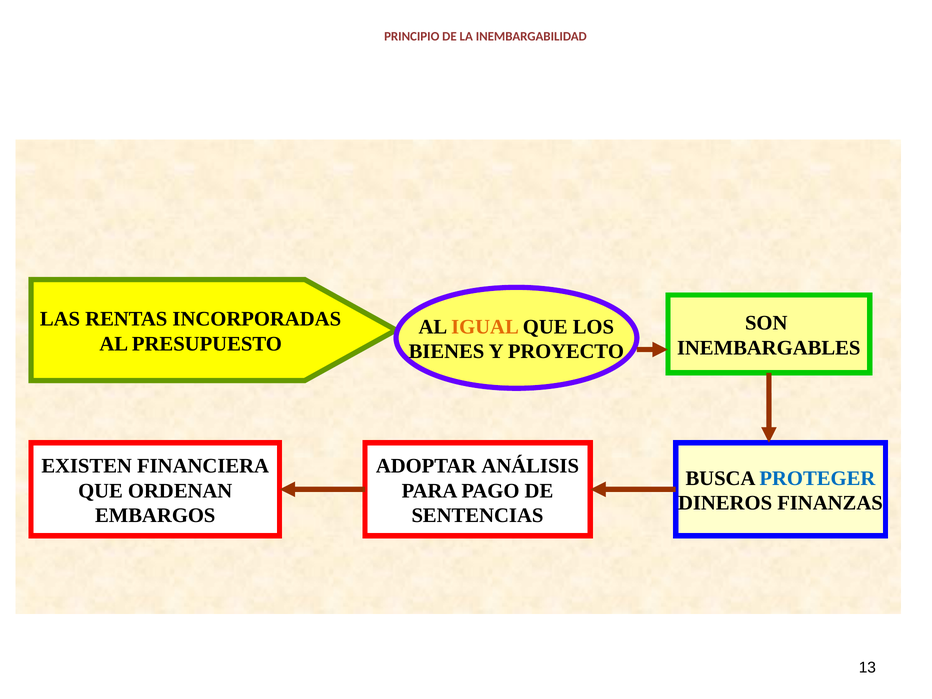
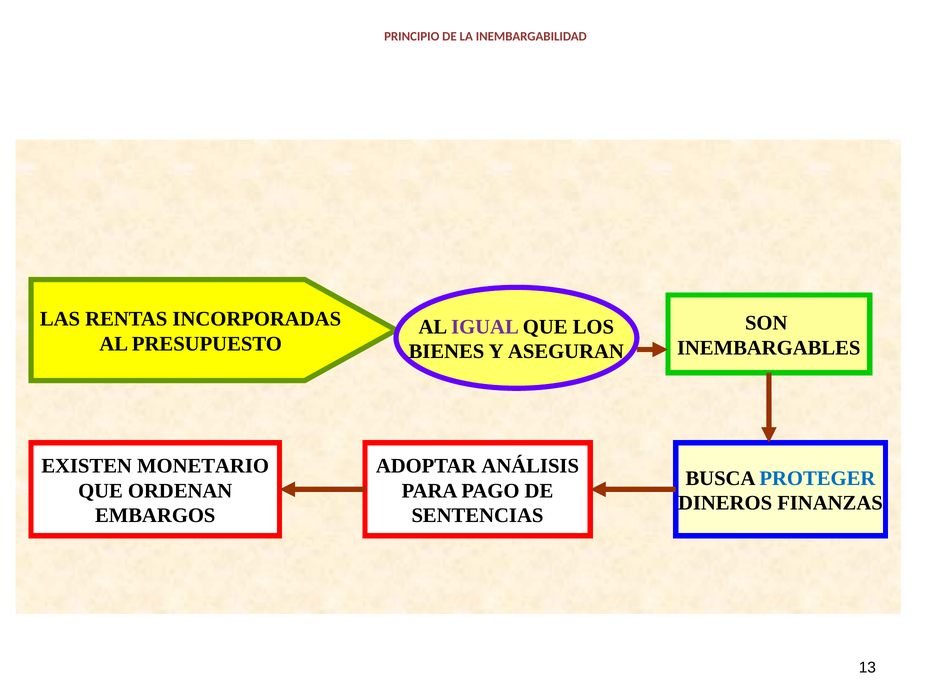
IGUAL colour: orange -> purple (485, 327)
PROYECTO: PROYECTO -> ASEGURAN (566, 352)
FINANCIERA: FINANCIERA -> MONETARIO (203, 466)
